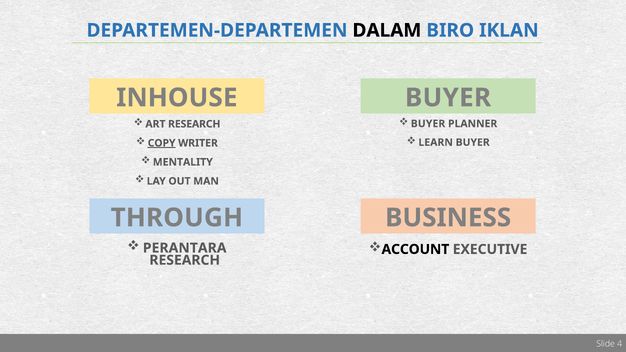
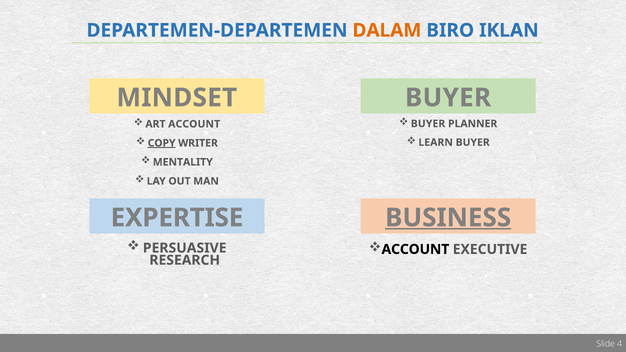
DALAM colour: black -> orange (387, 30)
INHOUSE: INHOUSE -> MINDSET (177, 98)
ART RESEARCH: RESEARCH -> ACCOUNT (194, 124)
THROUGH: THROUGH -> EXPERTISE (177, 218)
BUSINESS underline: none -> present (448, 218)
PERANTARA: PERANTARA -> PERSUASIVE (185, 248)
